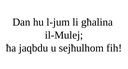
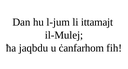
għalina: għalina -> ittamajt (97, 22)
sejħulhom: sejħulhom -> ċanfarhom (81, 48)
